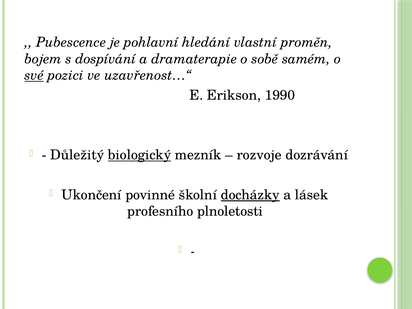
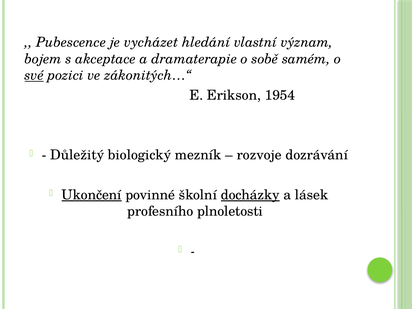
pohlavní: pohlavní -> vycházet (151, 42)
proměn: proměn -> význam (307, 42)
dospívání: dospívání -> akceptace (106, 59)
uzavřenost…“: uzavřenost…“ -> zákonitých…“ (148, 75)
1990: 1990 -> 1954 (280, 95)
biologický underline: present -> none (140, 155)
Ukončení underline: none -> present (92, 195)
